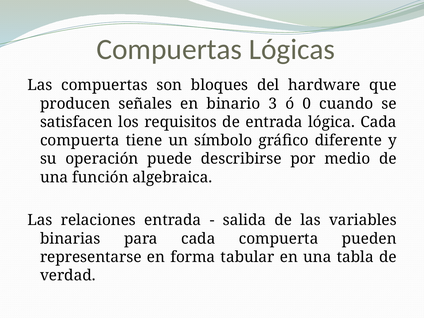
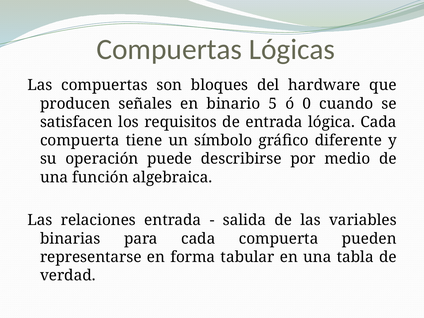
3: 3 -> 5 (273, 104)
